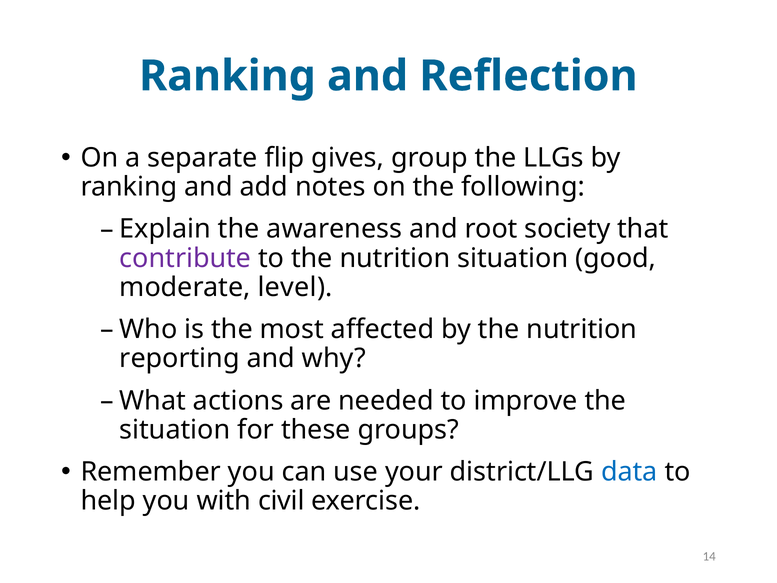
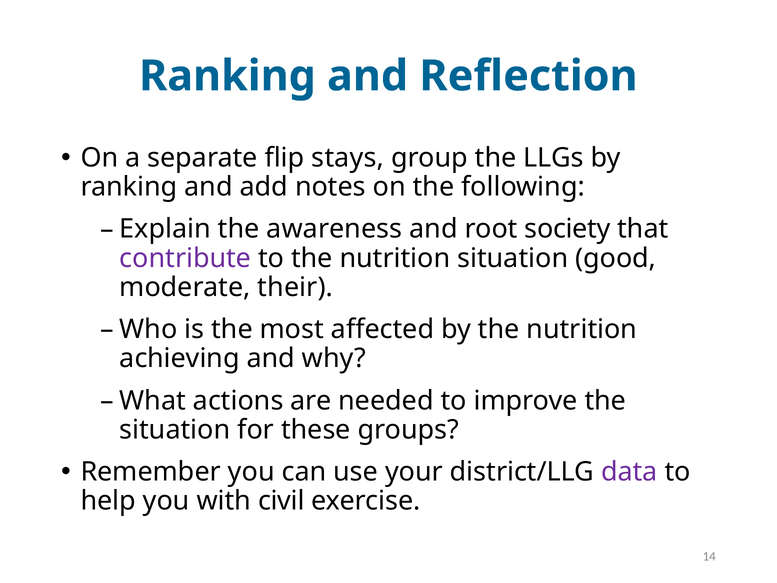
gives: gives -> stays (348, 158)
level: level -> their (295, 287)
reporting: reporting -> achieving (180, 358)
data colour: blue -> purple (629, 472)
